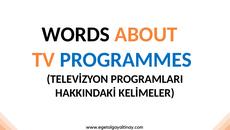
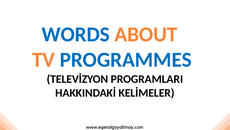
WORDS colour: black -> blue (76, 34)
